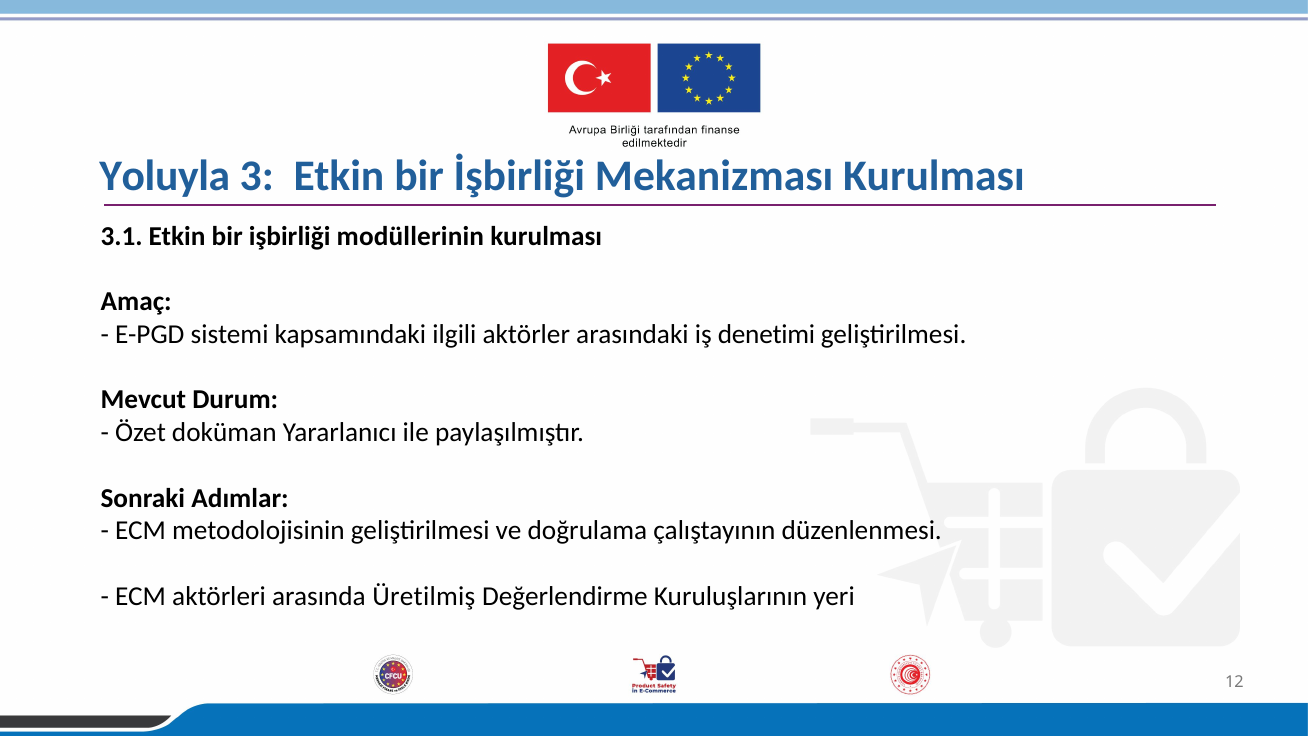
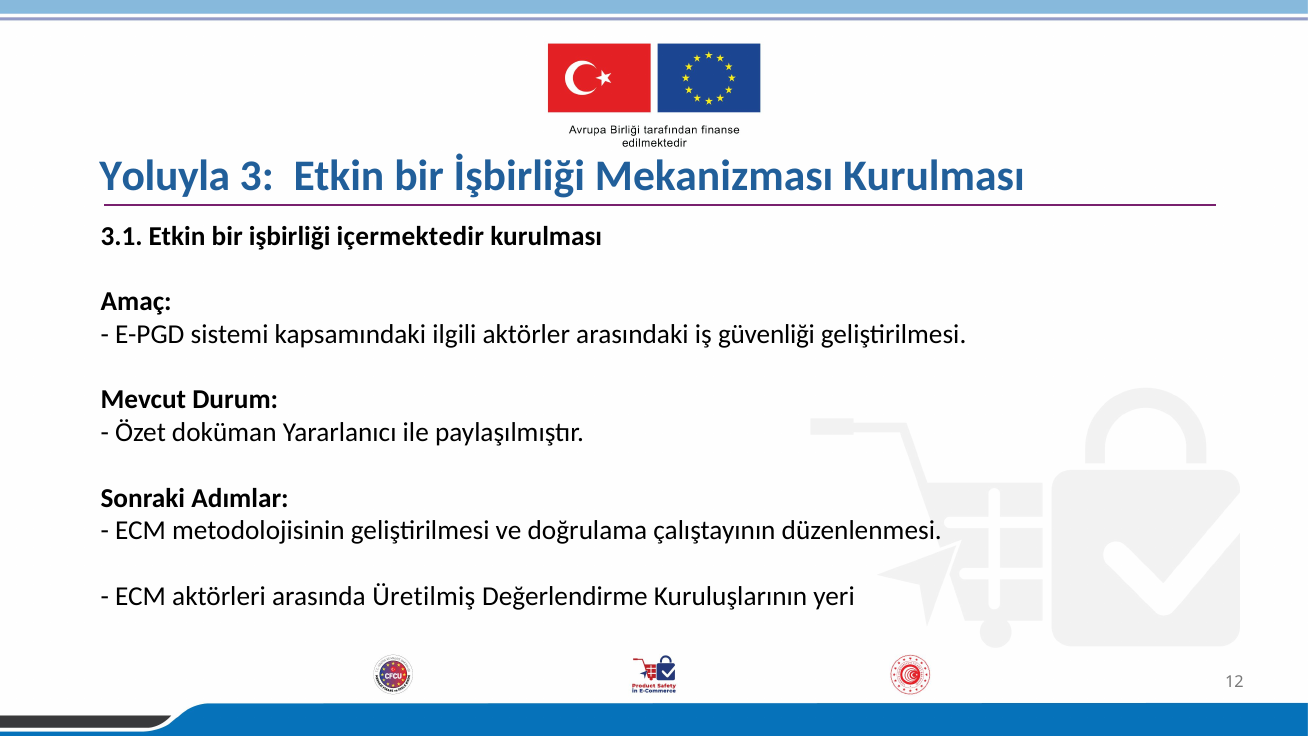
modüllerinin: modüllerinin -> içermektedir (410, 236)
denetimi: denetimi -> güvenliği (766, 334)
